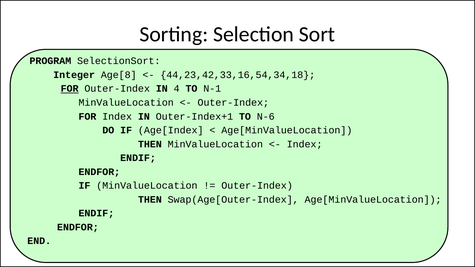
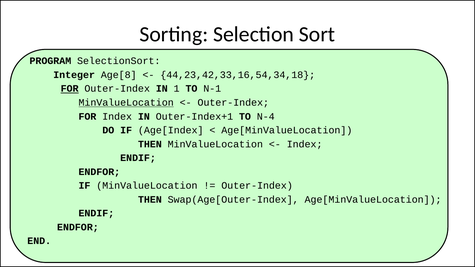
4: 4 -> 1 (177, 89)
MinValueLocation underline: none -> present (126, 103)
N-6: N-6 -> N-4 (266, 117)
